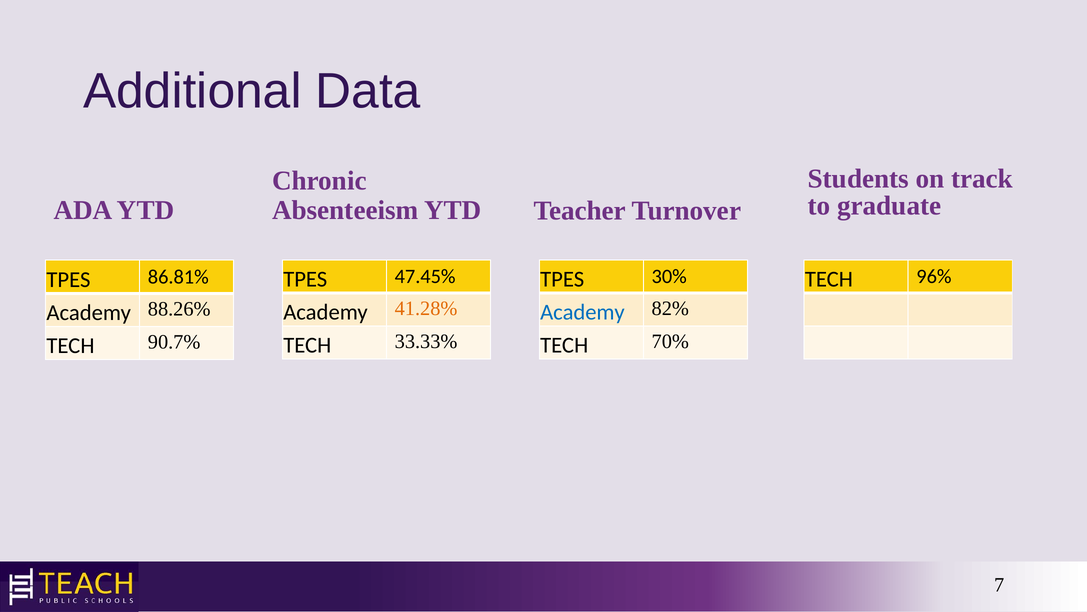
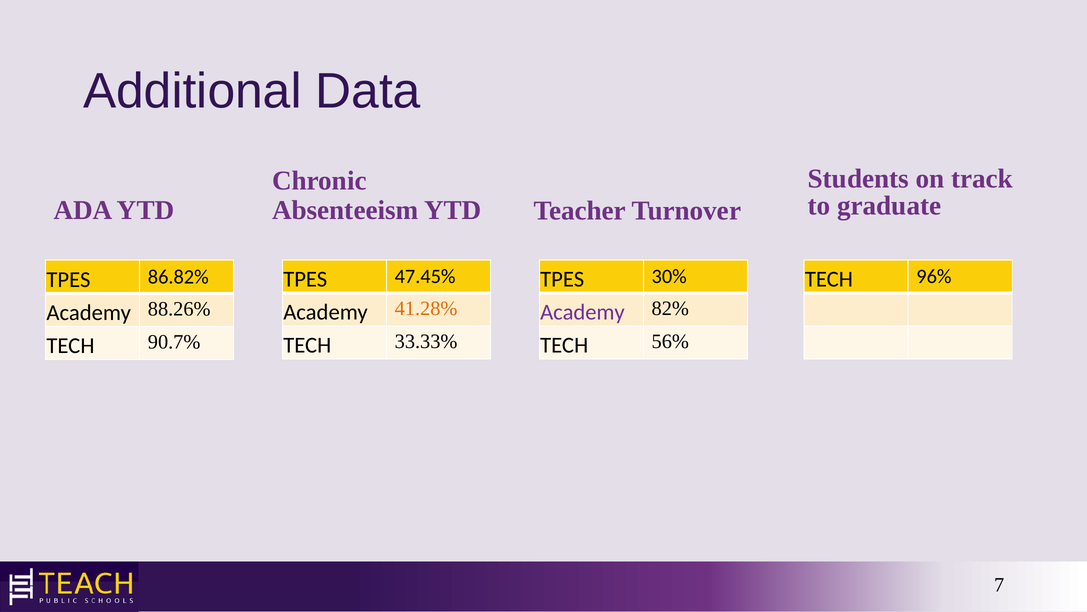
86.81%: 86.81% -> 86.82% (178, 277)
Academy colour: blue -> purple (582, 312)
70%: 70% -> 56% (670, 341)
